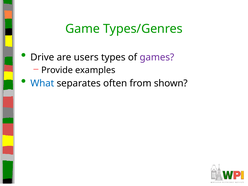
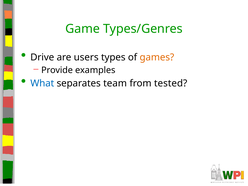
games colour: purple -> orange (157, 57)
often: often -> team (115, 83)
shown: shown -> tested (171, 83)
